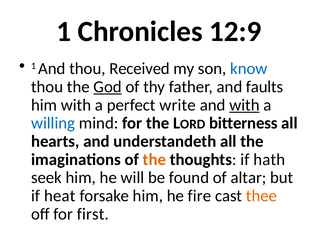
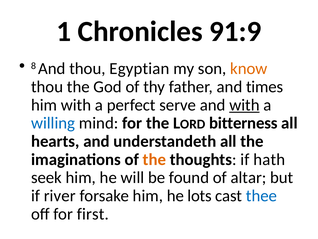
12:9: 12:9 -> 91:9 (235, 31)
1: 1 -> 8 (33, 66)
Received: Received -> Egyptian (139, 68)
know colour: blue -> orange (249, 68)
God underline: present -> none (108, 87)
faults: faults -> times (265, 87)
write: write -> serve (178, 105)
heat: heat -> river (60, 195)
fire: fire -> lots (200, 195)
thee colour: orange -> blue (261, 195)
